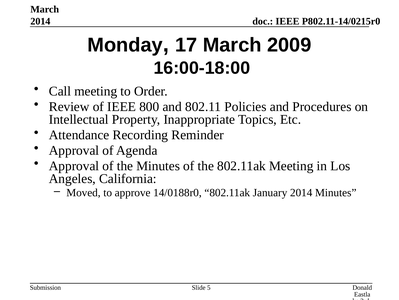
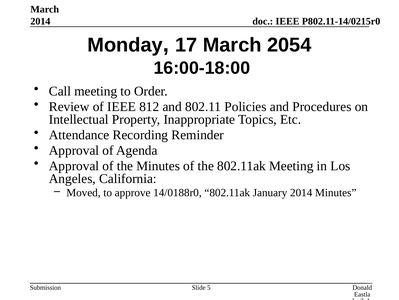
2009: 2009 -> 2054 (289, 45)
800: 800 -> 812 (149, 106)
